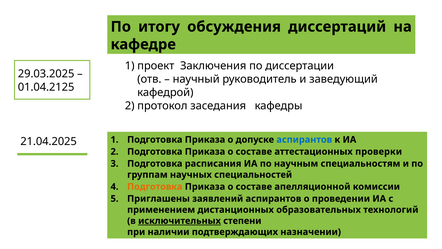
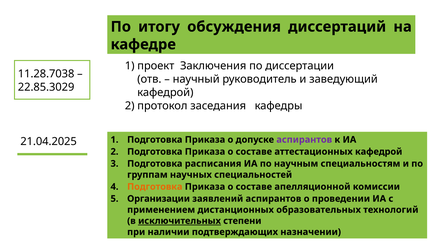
29.03.2025: 29.03.2025 -> 11.28.7038 (46, 74)
01.04.2125: 01.04.2125 -> 22.85.3029 (46, 87)
аспирантов colour: blue -> purple (304, 139)
аттестационных проверки: проверки -> кафедрой (379, 151)
Приглашены: Приглашены -> Организации (159, 198)
